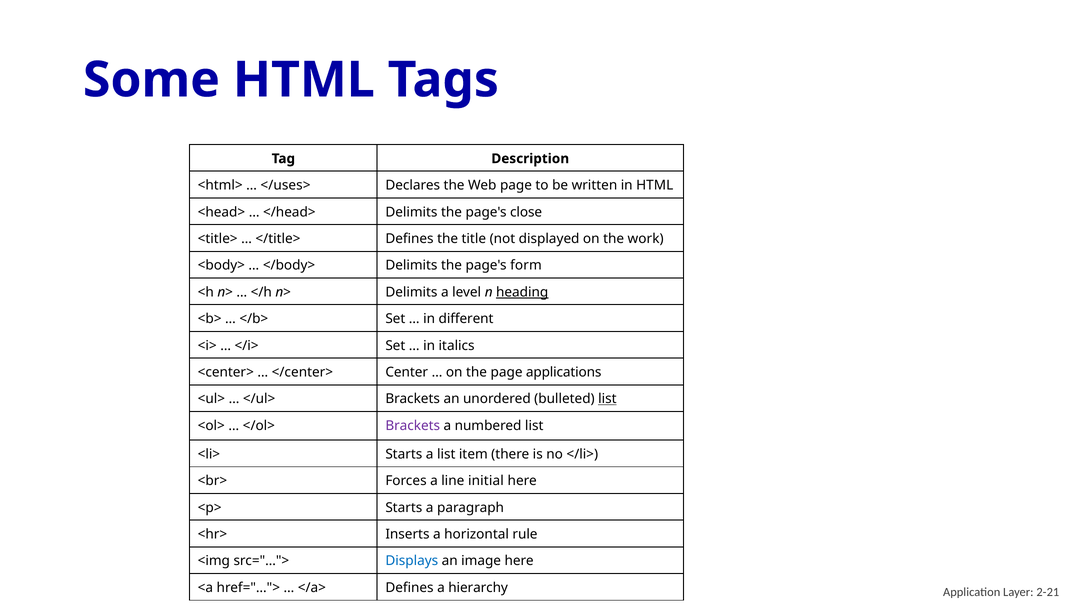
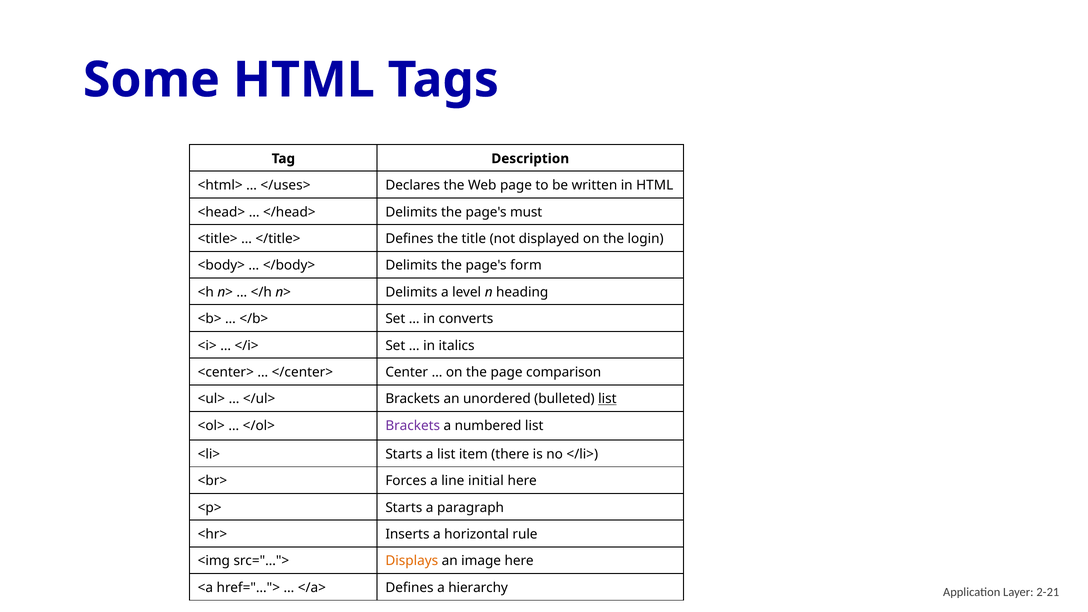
close: close -> must (526, 212)
work: work -> login (646, 239)
heading underline: present -> none (522, 292)
different: different -> converts (466, 319)
applications: applications -> comparison (564, 372)
Displays colour: blue -> orange (412, 561)
